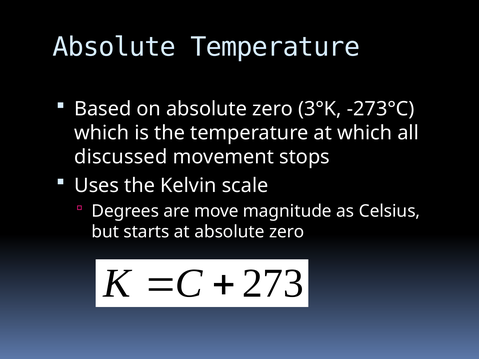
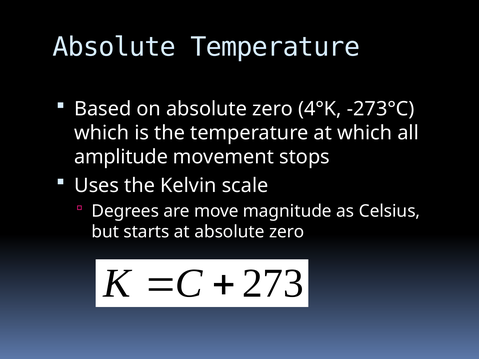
3°K: 3°K -> 4°K (320, 109)
discussed: discussed -> amplitude (121, 157)
